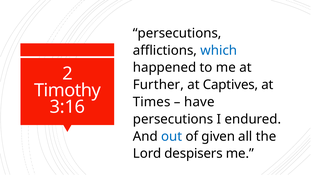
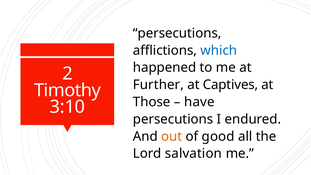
Times: Times -> Those (152, 102)
3:16: 3:16 -> 3:10 (67, 107)
out colour: blue -> orange (172, 136)
given: given -> good (218, 136)
despisers: despisers -> salvation (193, 154)
